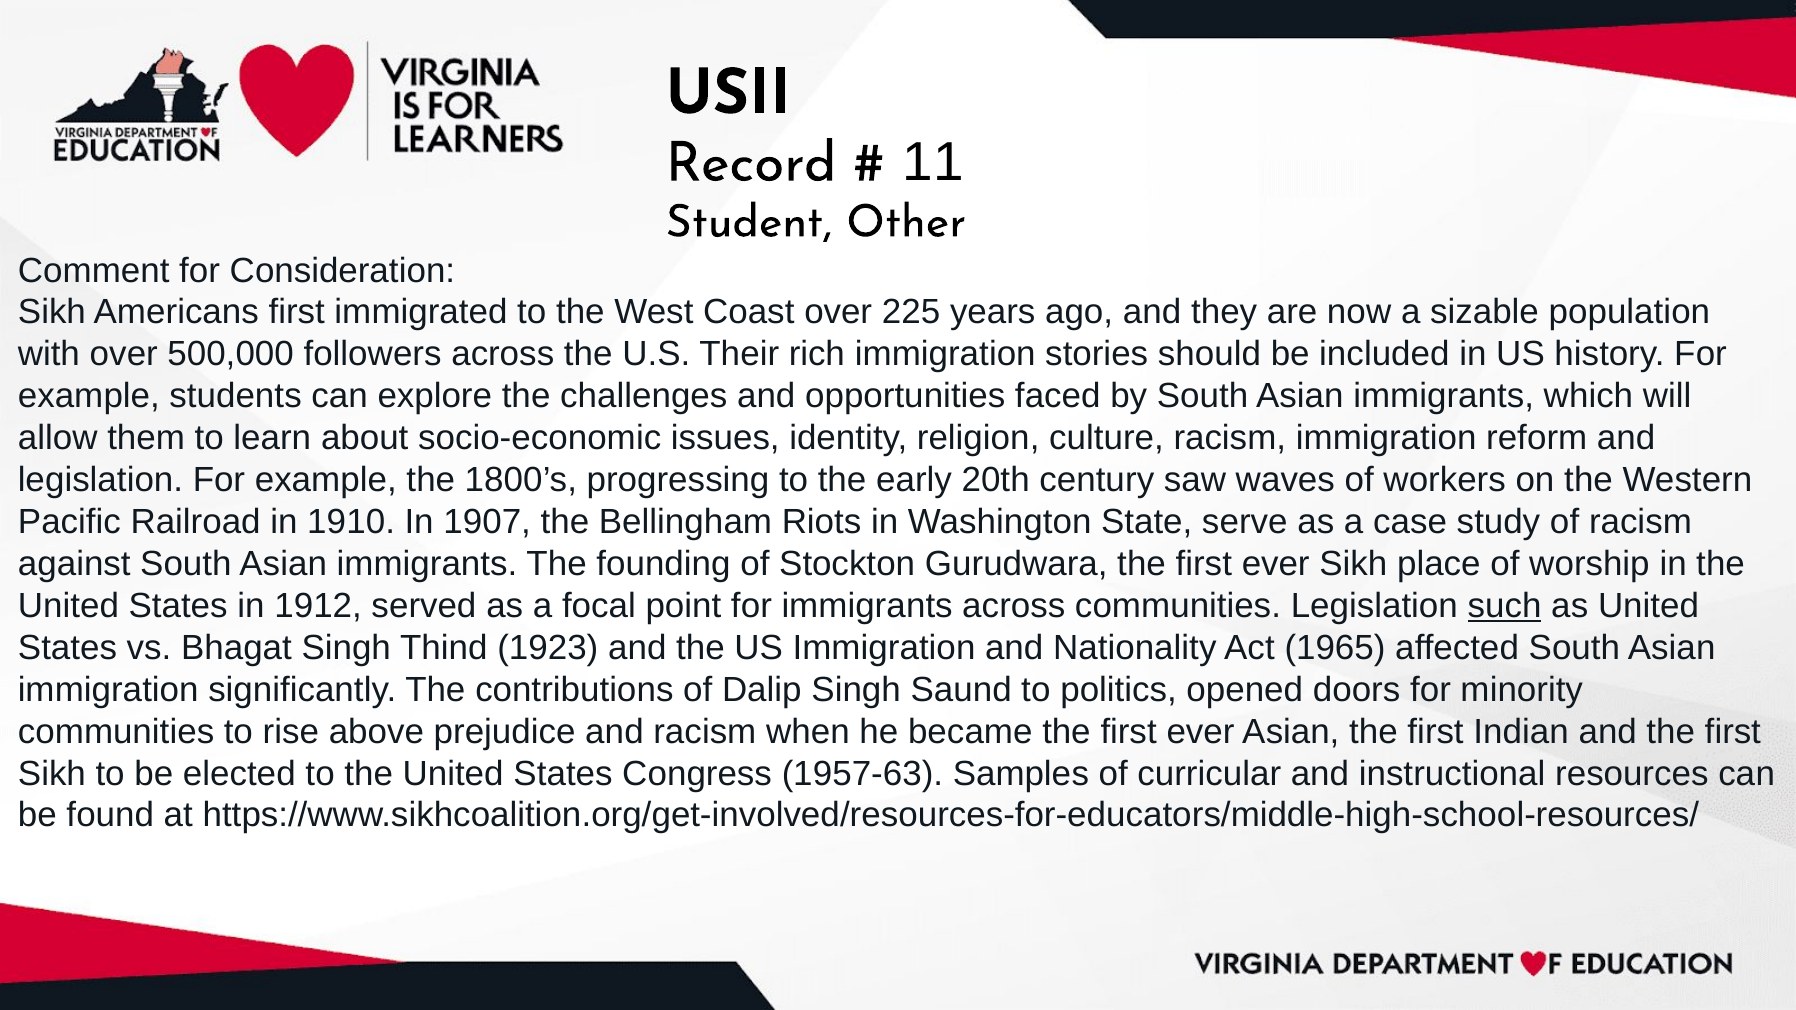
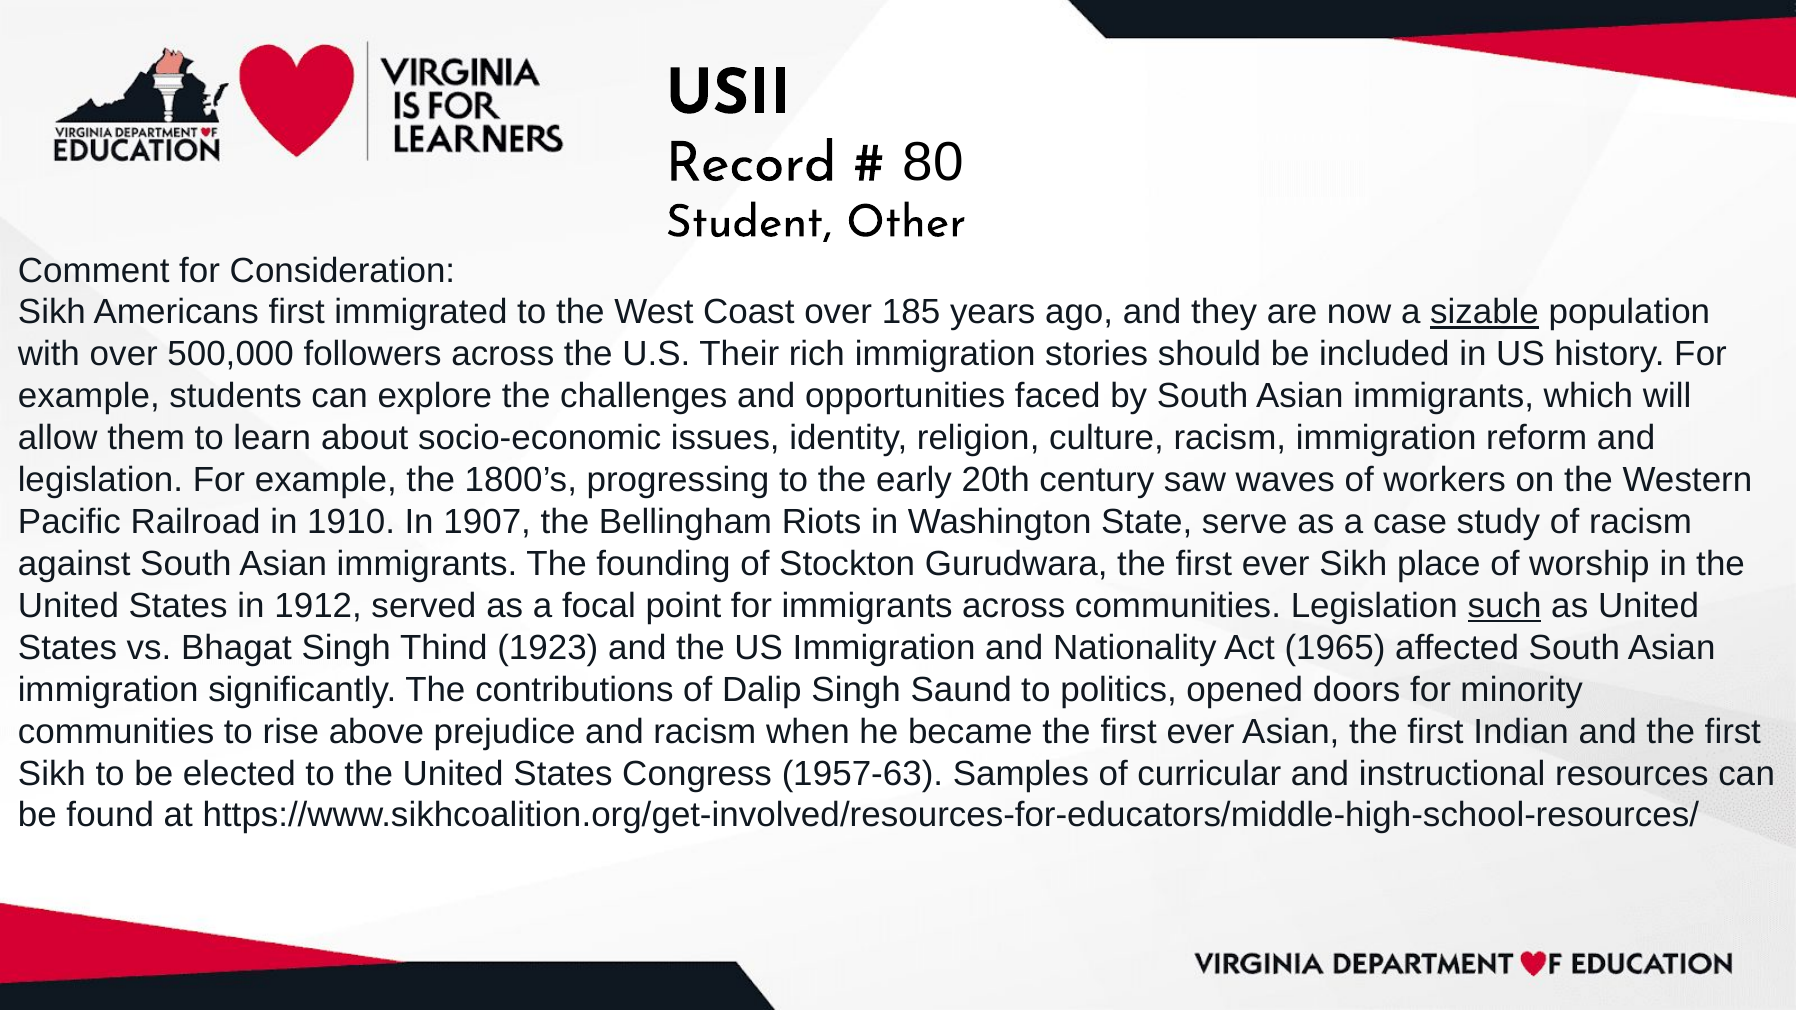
11: 11 -> 80 (933, 162)
225: 225 -> 185 (911, 313)
sizable underline: none -> present (1484, 313)
